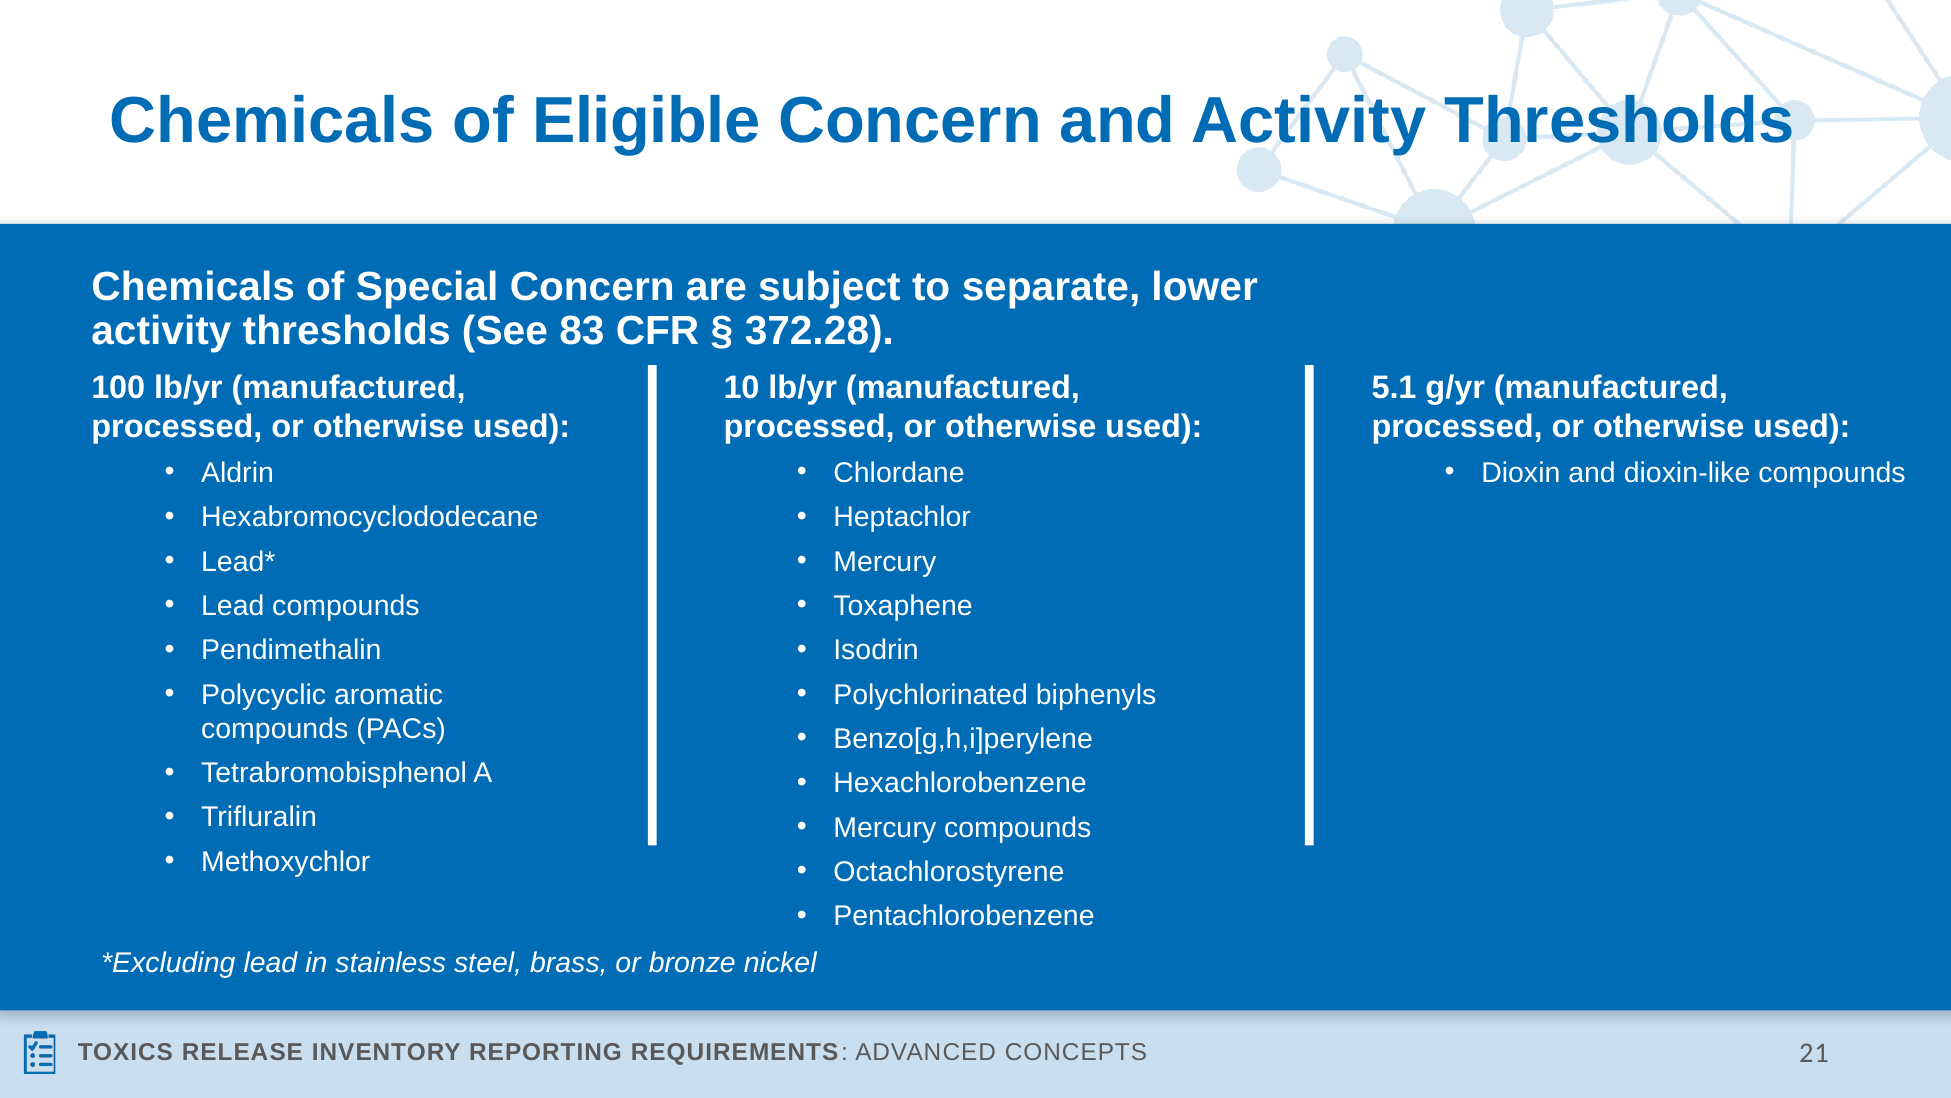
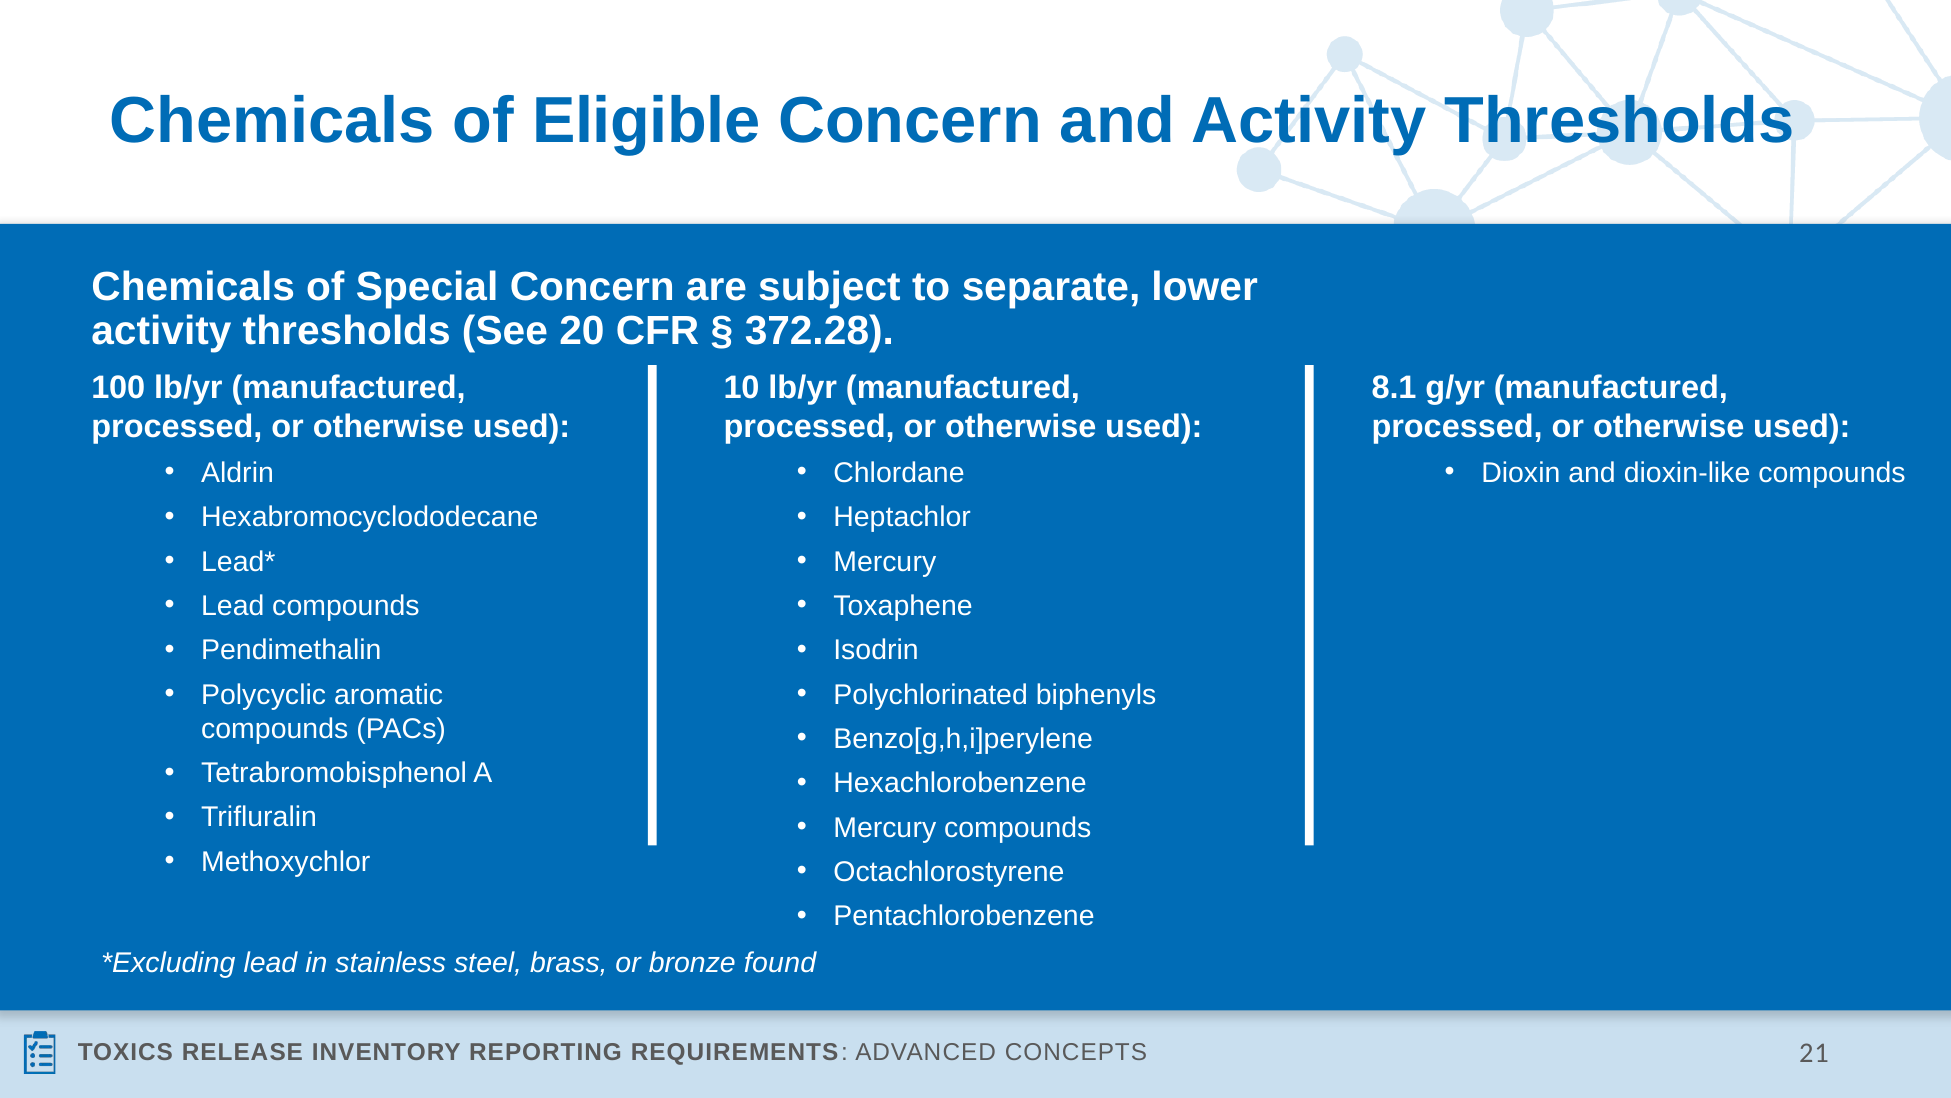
83: 83 -> 20 (582, 331)
5.1: 5.1 -> 8.1 (1394, 387)
nickel: nickel -> found (780, 962)
